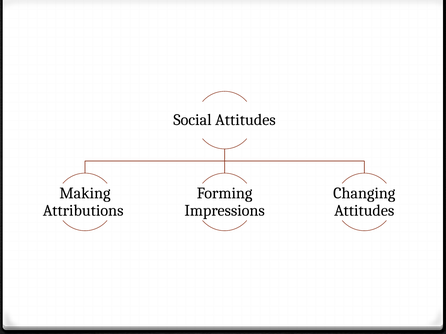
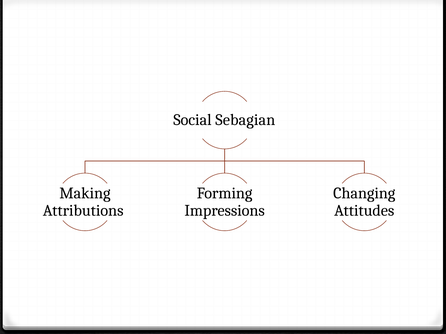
Social Attitudes: Attitudes -> Sebagian (245, 120)
